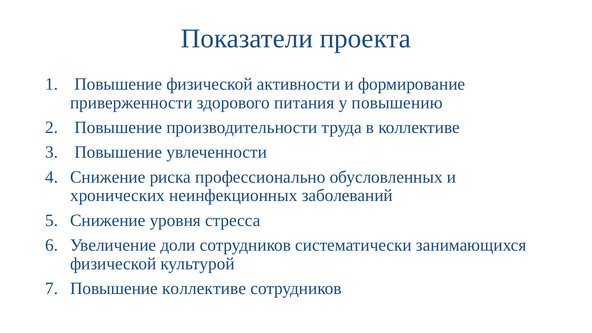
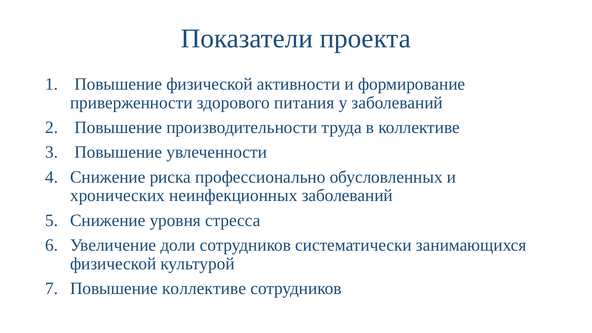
у повышению: повышению -> заболеваний (397, 103)
